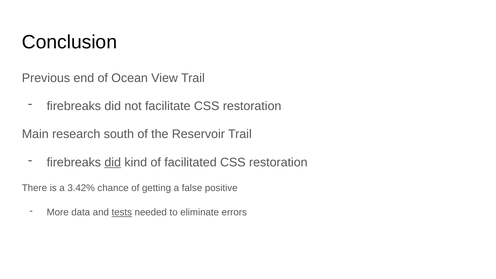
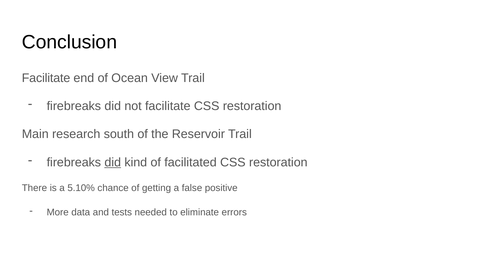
Previous: Previous -> Facilitate (46, 78)
3.42%: 3.42% -> 5.10% (81, 188)
tests underline: present -> none (122, 212)
